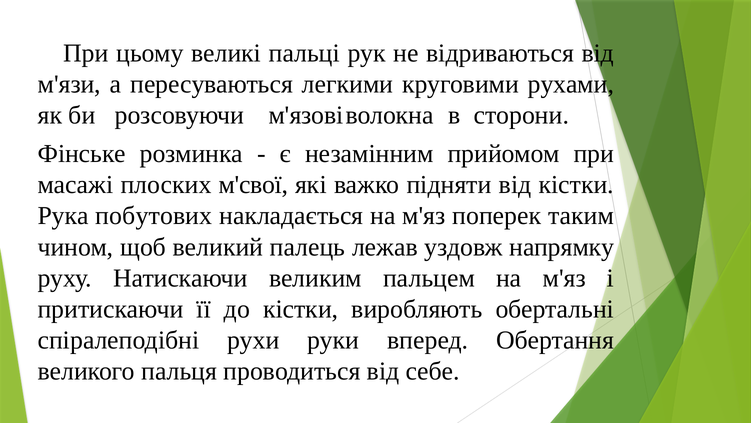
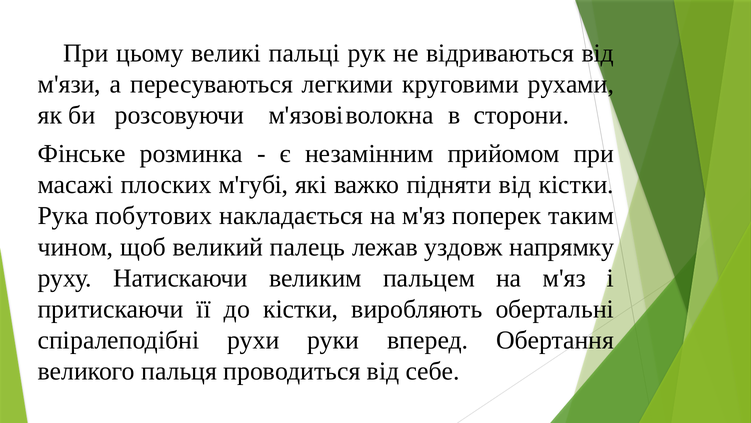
м'свої: м'свої -> м'губі (253, 185)
